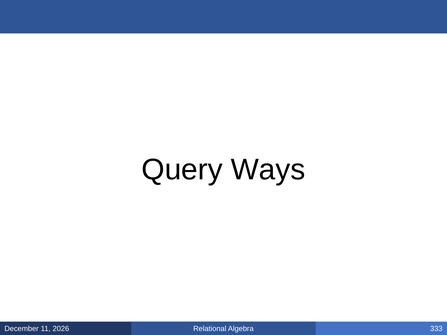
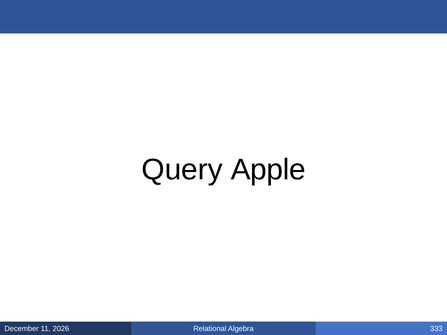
Ways: Ways -> Apple (268, 170)
